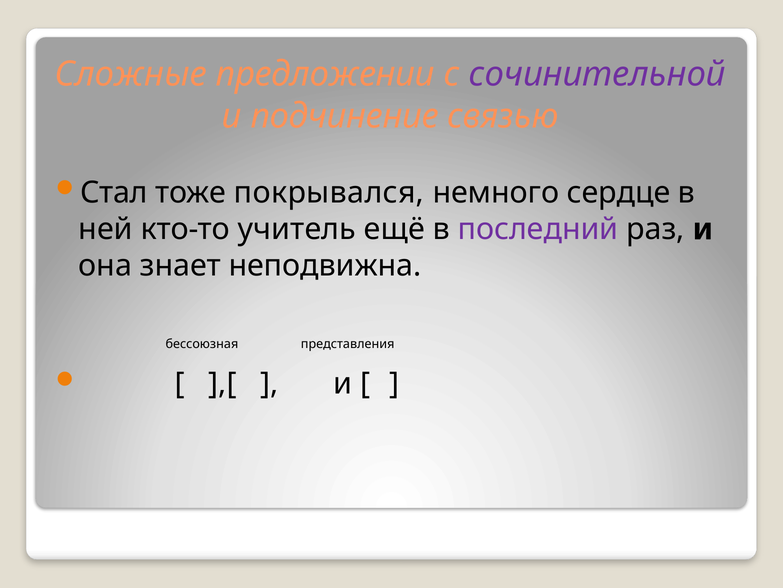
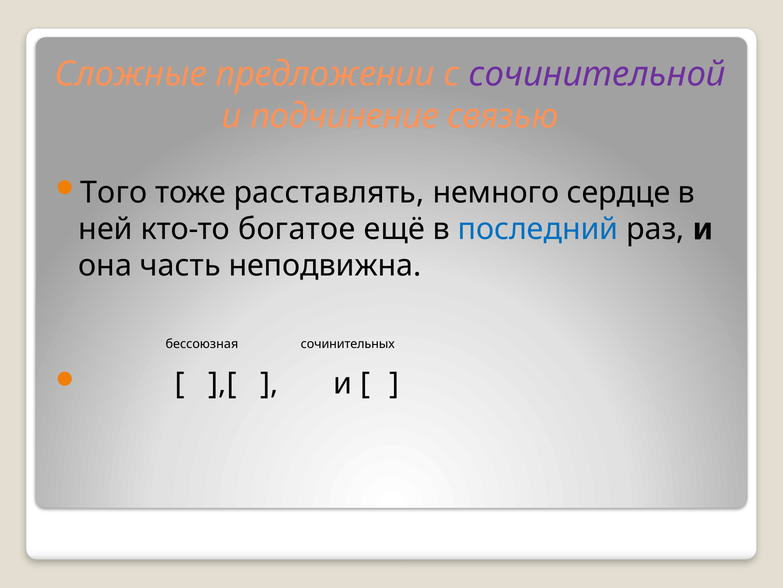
Стал: Стал -> Того (114, 192)
покрывался: покрывался -> расставлять (329, 192)
учитель: учитель -> богатое (297, 229)
последний colour: purple -> blue (538, 229)
знает: знает -> часть (180, 266)
представления: представления -> сочинительных (348, 343)
